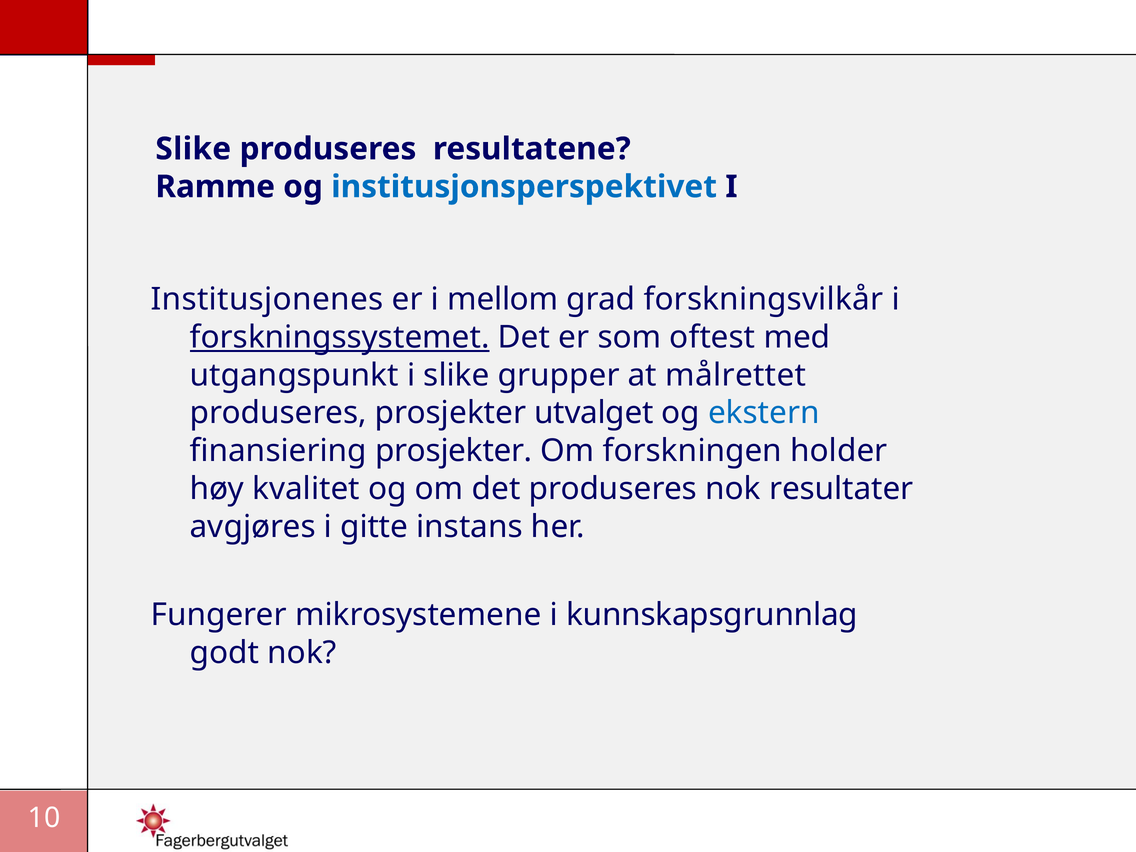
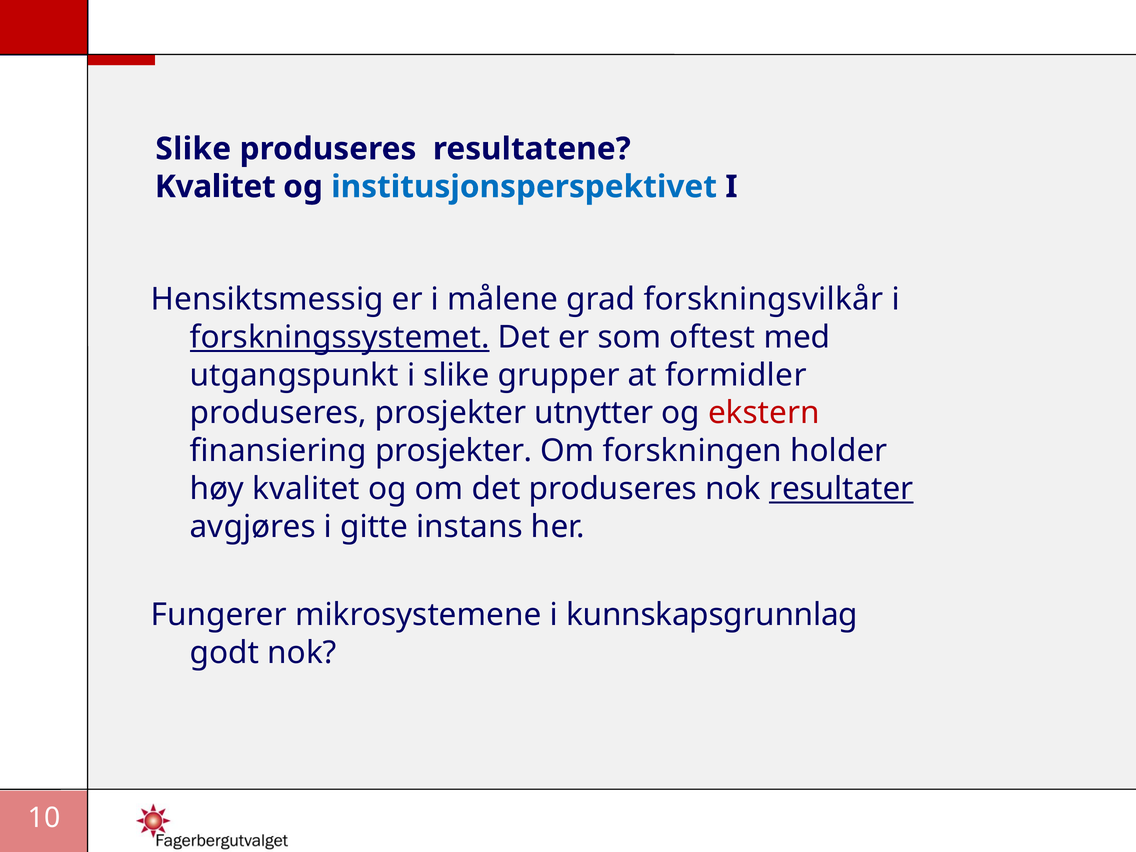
Ramme: Ramme -> Kvalitet (215, 187)
Institusjonenes: Institusjonenes -> Hensiktsmessig (267, 299)
mellom: mellom -> målene (503, 299)
målrettet: målrettet -> formidler (736, 375)
utvalget: utvalget -> utnytter (594, 413)
ekstern colour: blue -> red (764, 413)
resultater underline: none -> present (841, 489)
